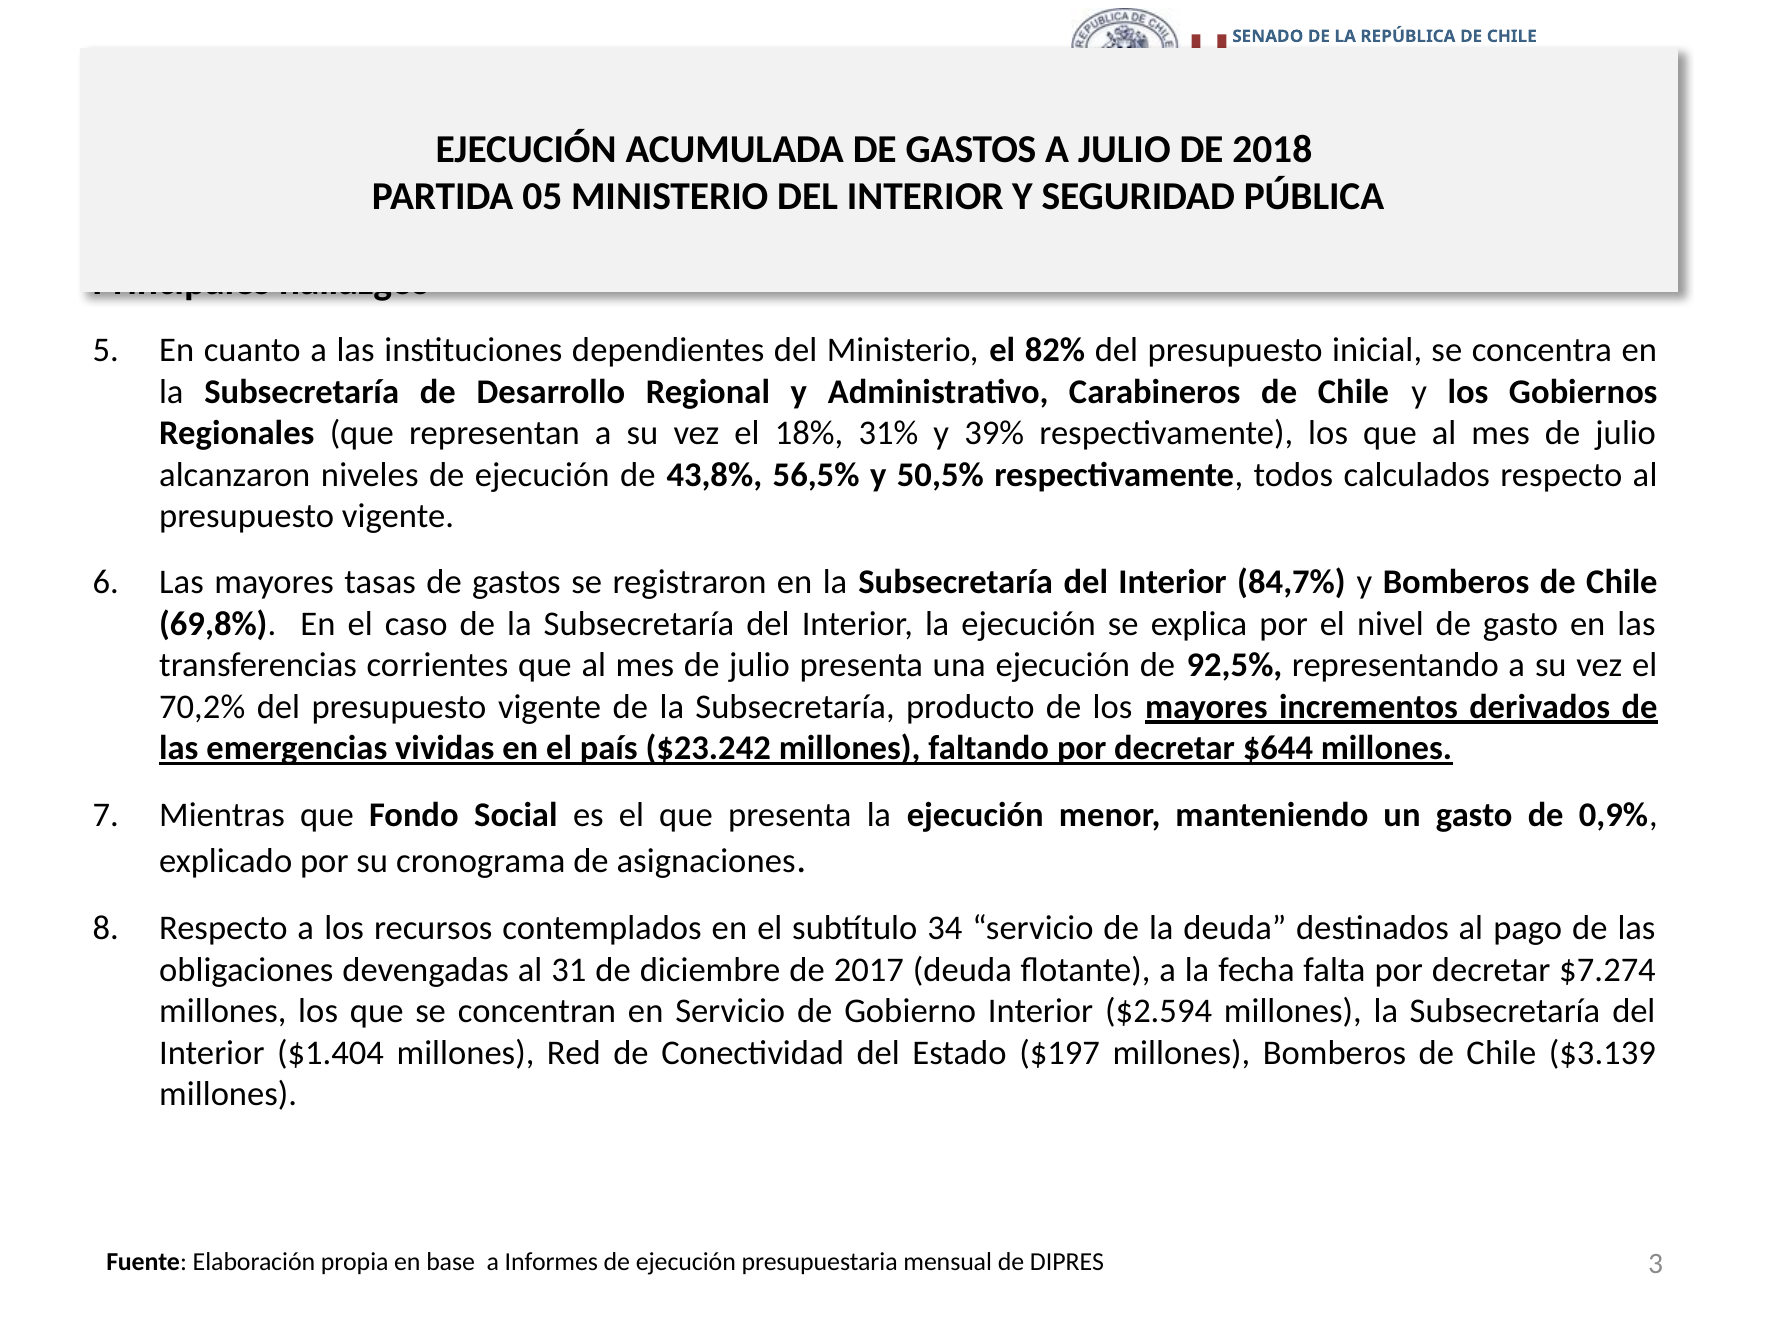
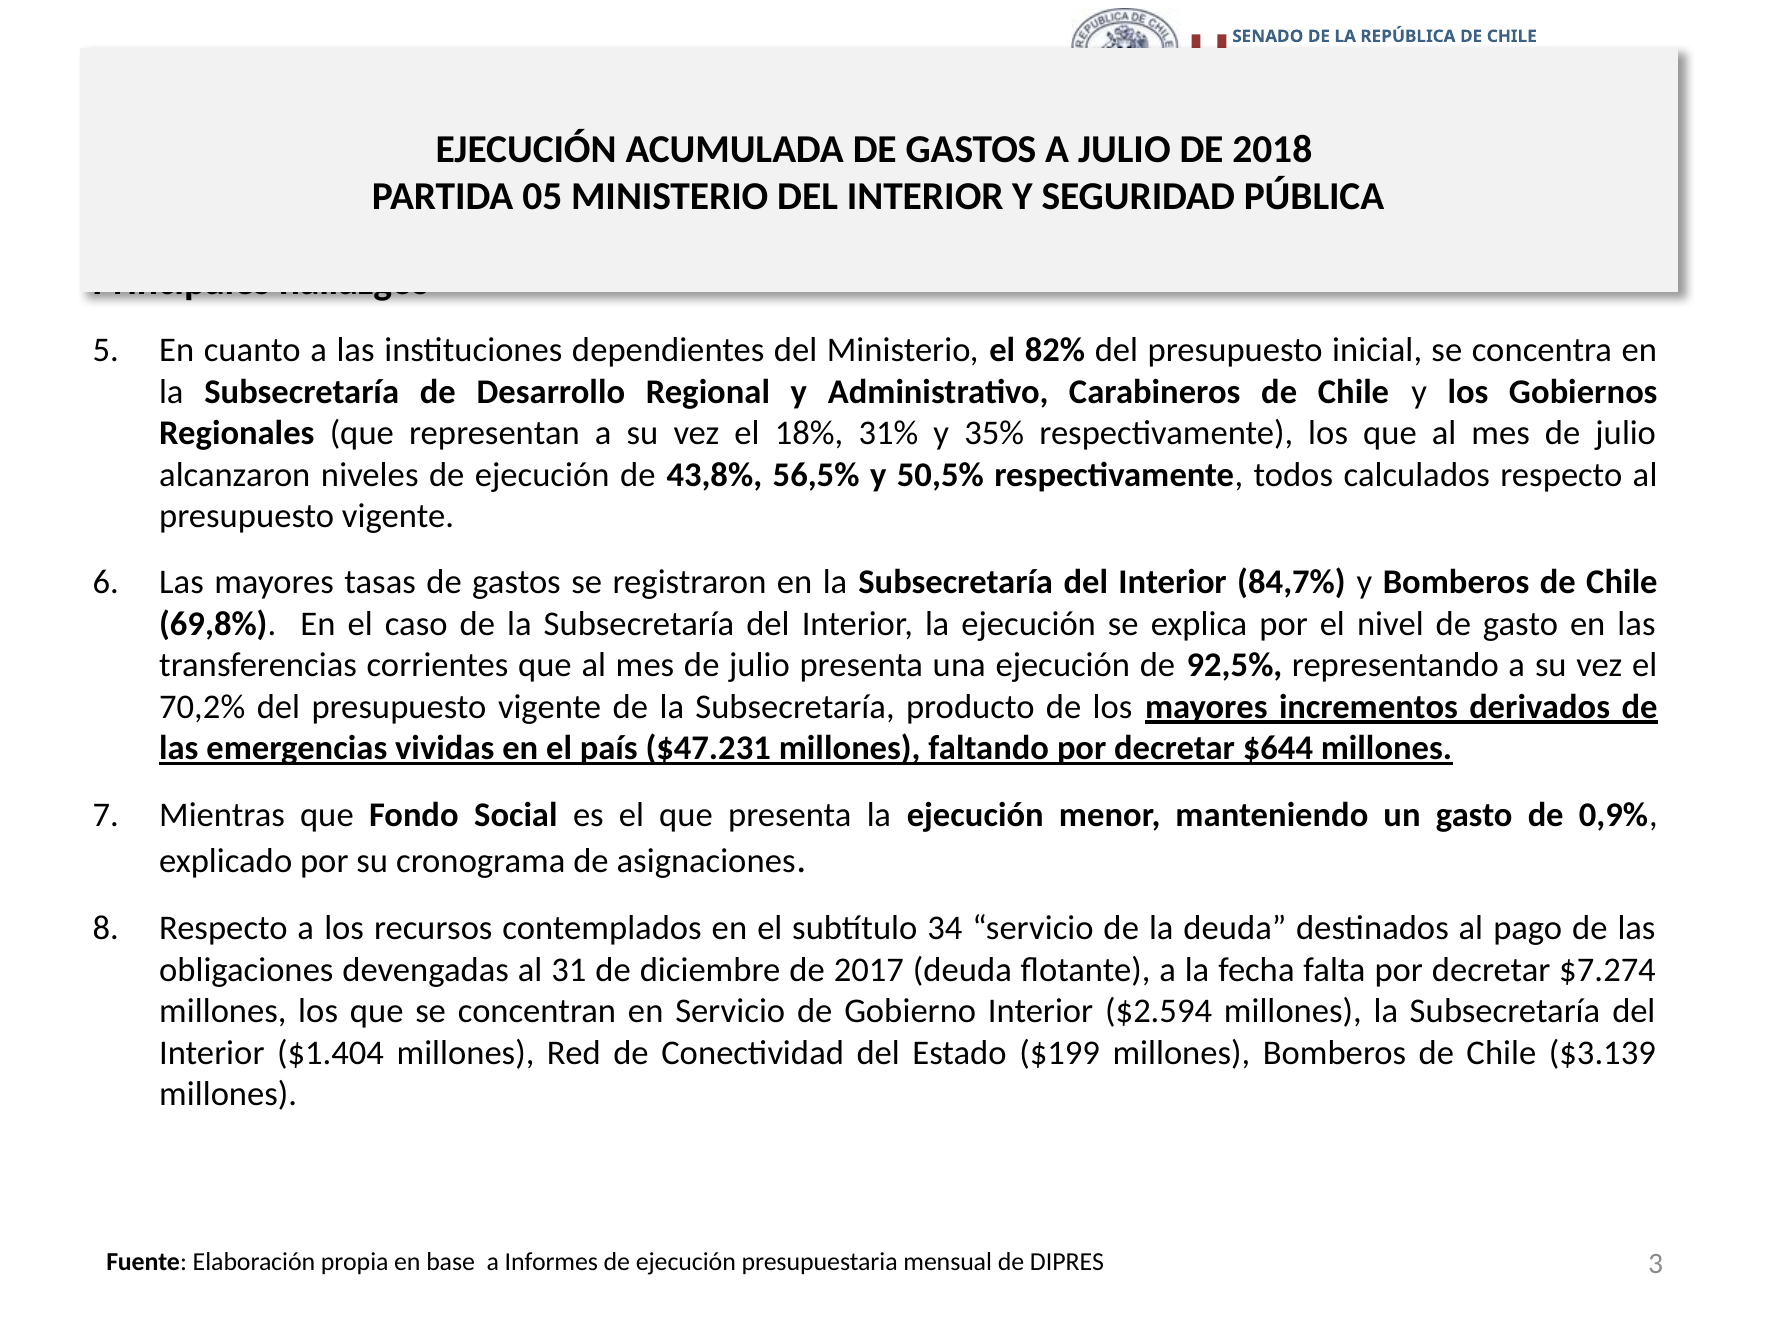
39%: 39% -> 35% (994, 434)
$23.242: $23.242 -> $47.231 (708, 749)
$197: $197 -> $199 (1060, 1053)
